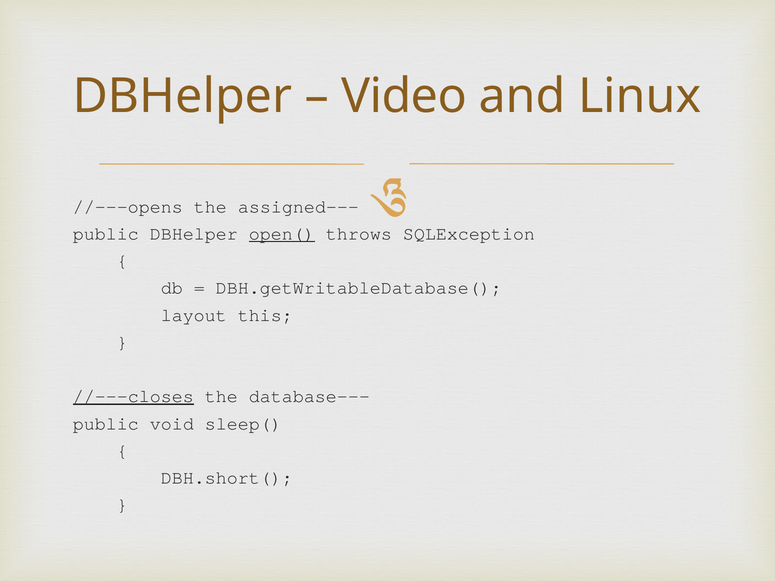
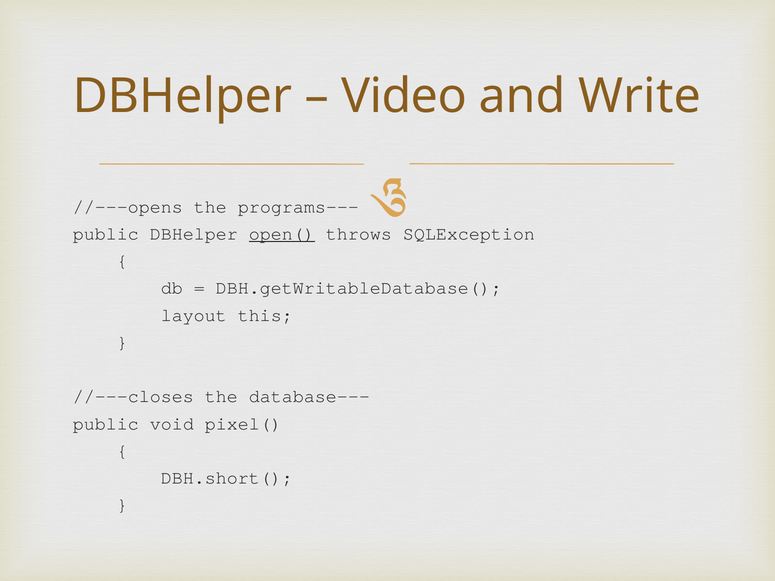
Linux: Linux -> Write (640, 96)
assigned---: assigned--- -> programs--- (298, 207)
//---closes underline: present -> none (133, 397)
sleep(: sleep( -> pixel( (243, 424)
